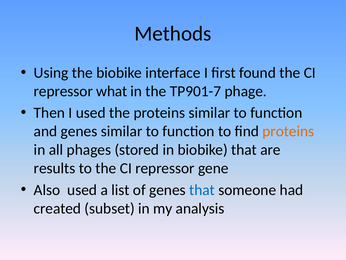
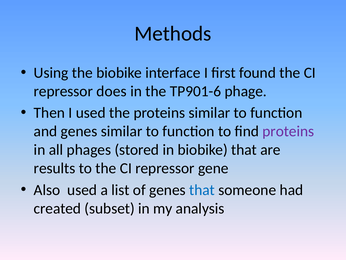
what: what -> does (112, 91)
TP901-7: TP901-7 -> TP901-6 (195, 91)
proteins colour: orange -> purple (288, 131)
